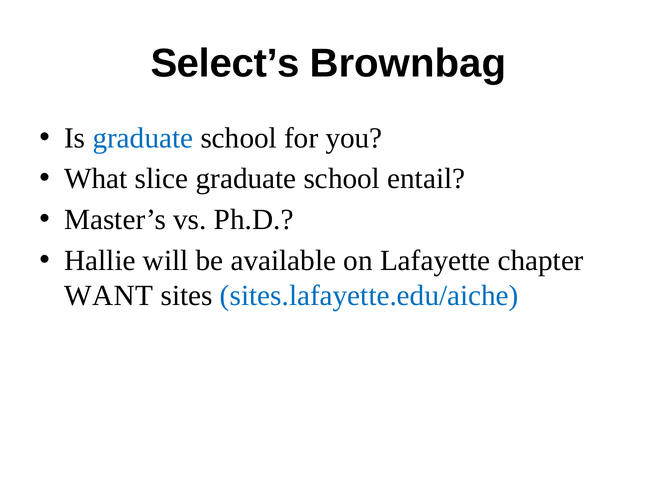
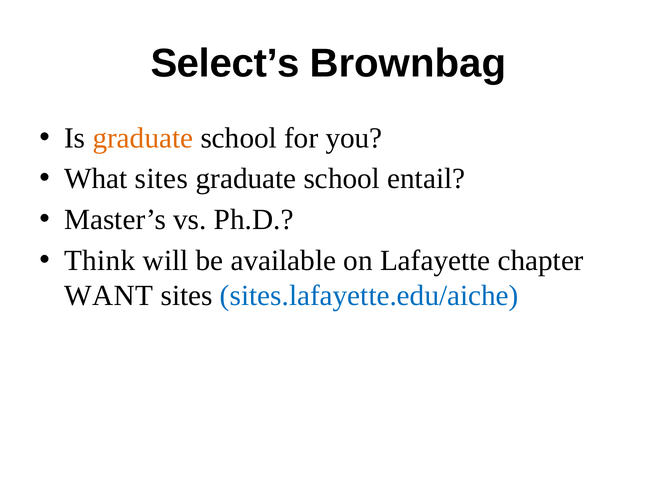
graduate colour: blue -> orange (143, 138)
What slice: slice -> sites (161, 179)
Hallie: Hallie -> Think (100, 261)
